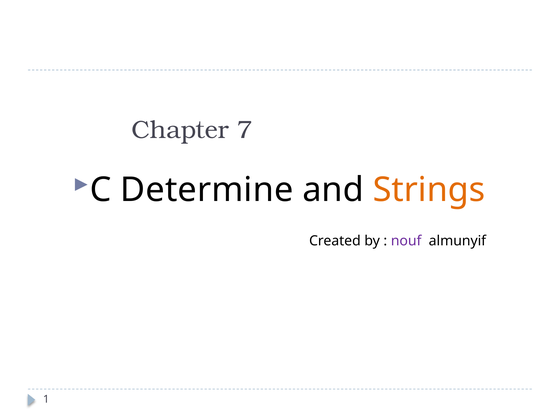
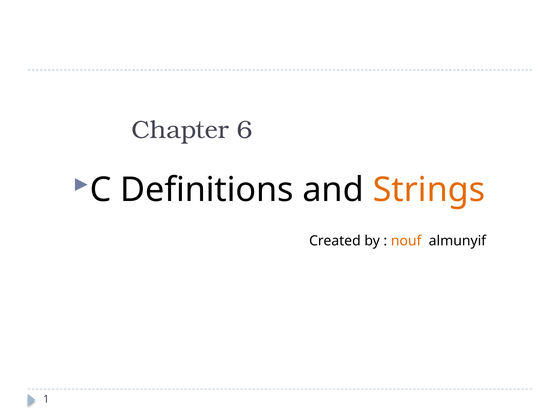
7: 7 -> 6 (244, 130)
Determine: Determine -> Definitions (207, 190)
nouf colour: purple -> orange (406, 241)
